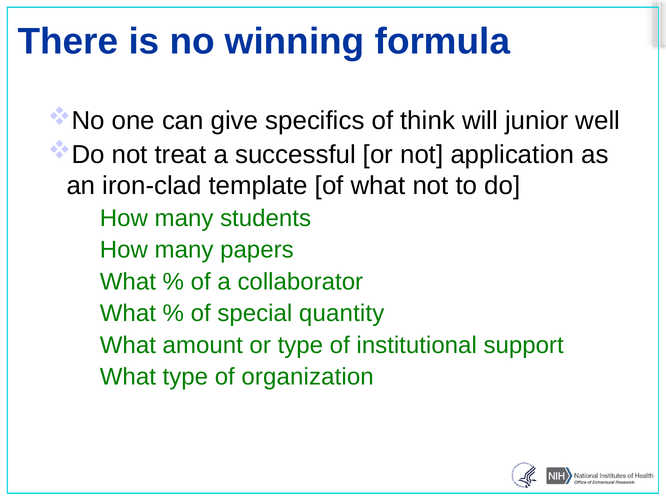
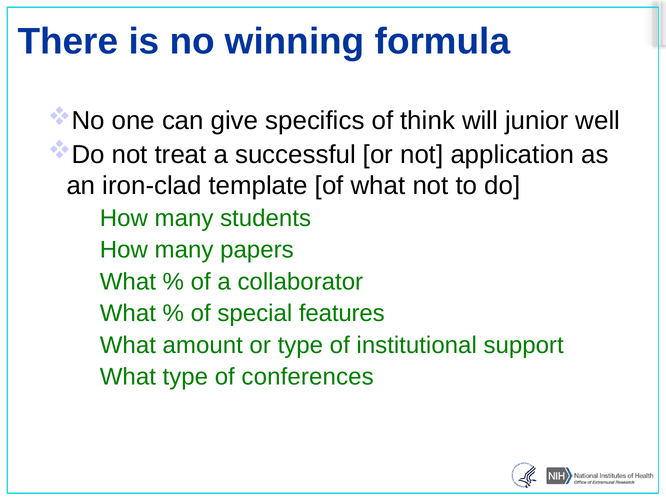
quantity: quantity -> features (342, 313)
organization: organization -> conferences (308, 377)
